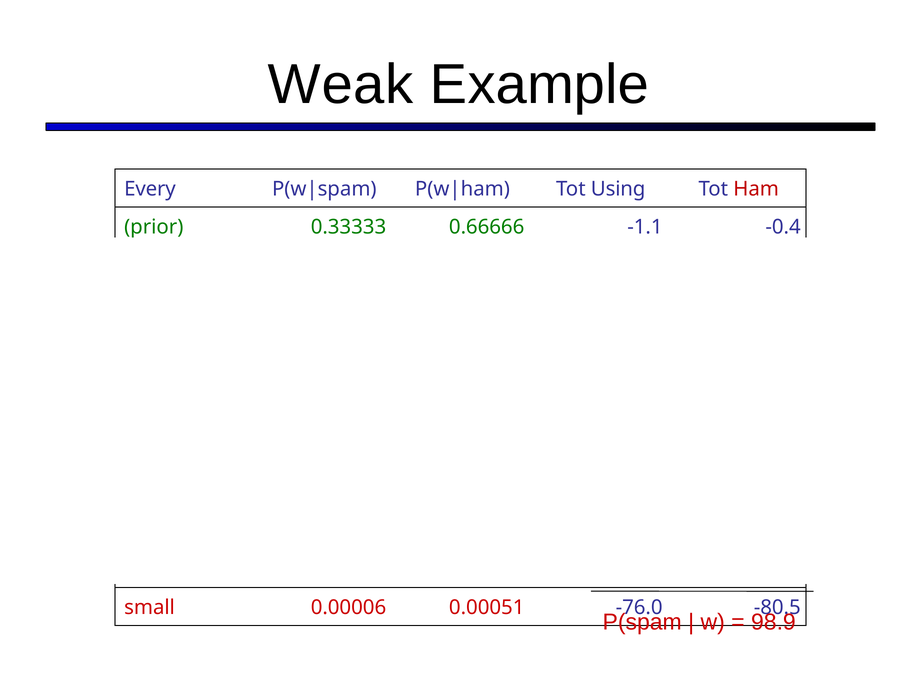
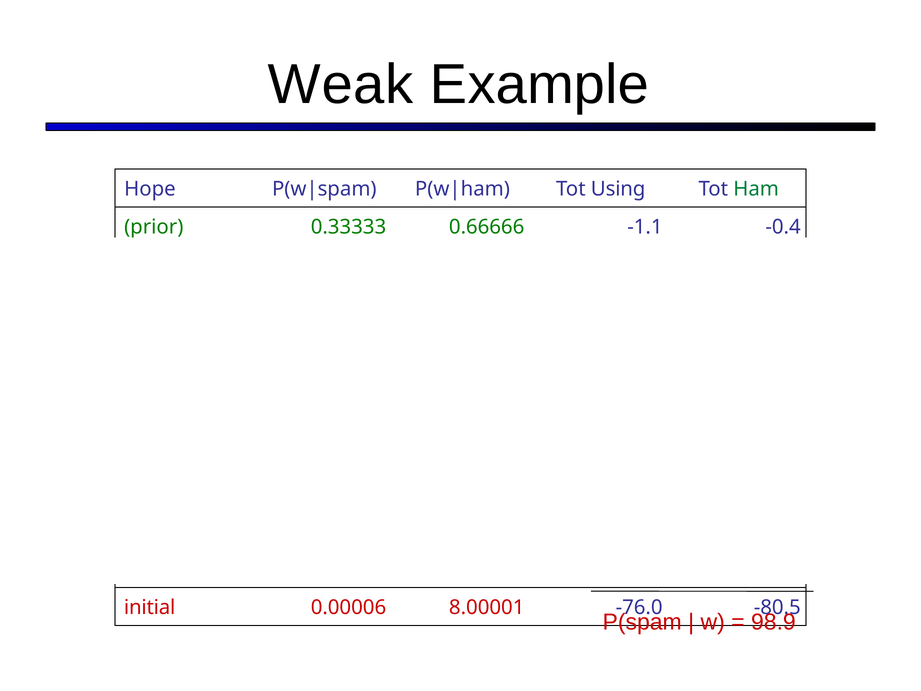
Every: Every -> Hope (150, 189)
Ham colour: red -> green (756, 189)
small: small -> initial (150, 607)
0.00051: 0.00051 -> 8.00001 (487, 607)
